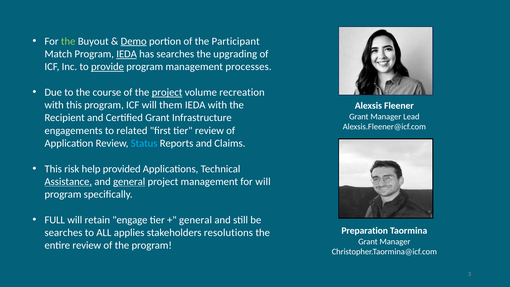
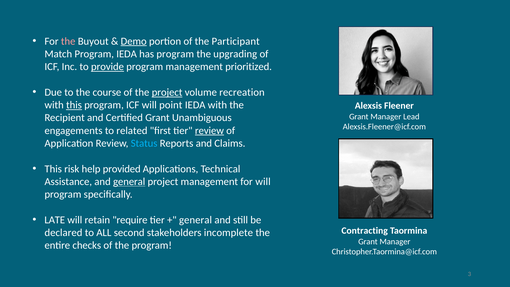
the colour: light green -> pink (68, 41)
IEDA underline: present -> none (127, 54)
has searches: searches -> program (175, 54)
processes: processes -> prioritized (249, 67)
this underline: none -> present (74, 105)
them: them -> point (171, 105)
Infrastructure: Infrastructure -> Unambiguous (202, 118)
review underline: none -> present (209, 131)
Assistance underline: present -> none (68, 182)
FULL: FULL -> LATE (55, 220)
engage: engage -> require (130, 220)
Preparation: Preparation -> Contracting (365, 231)
searches: searches -> declared (63, 233)
applies: applies -> second (129, 233)
resolutions: resolutions -> incomplete (228, 233)
entire review: review -> checks (87, 245)
